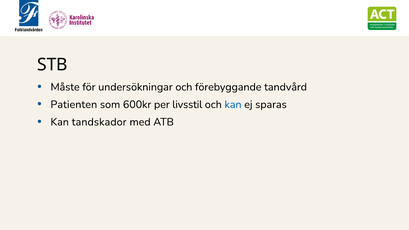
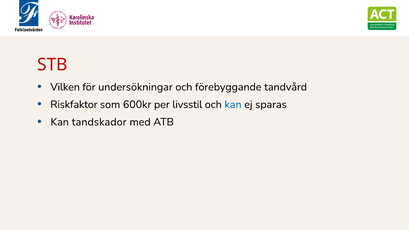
STB colour: black -> red (52, 65)
Måste: Måste -> Vilken (65, 87)
Patienten: Patienten -> Riskfaktor (74, 104)
